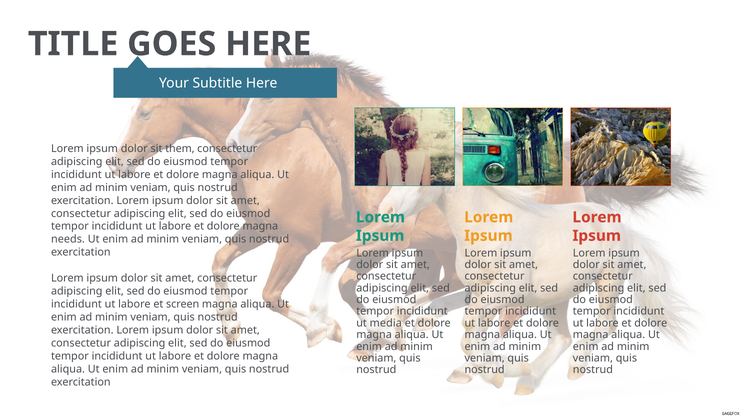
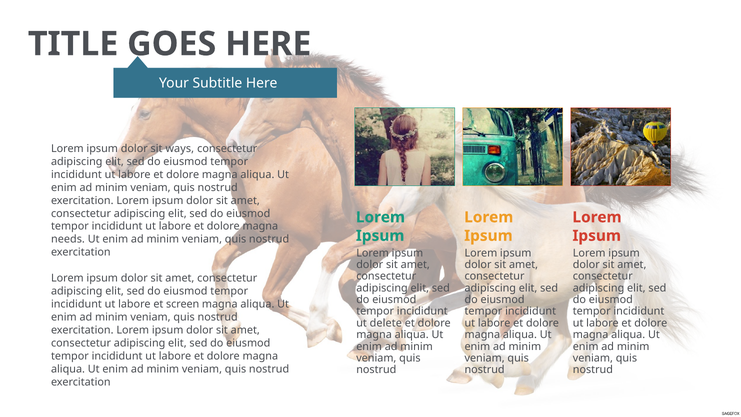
them: them -> ways (180, 148)
media: media -> delete (386, 323)
